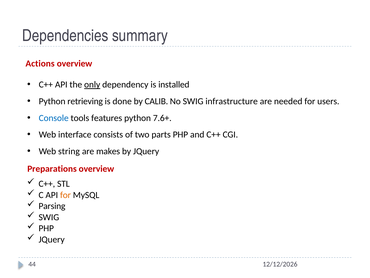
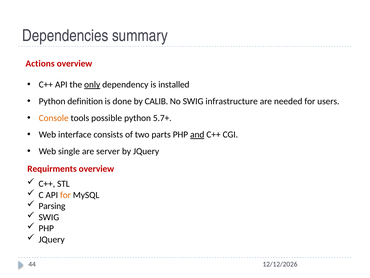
retrieving: retrieving -> definition (85, 101)
Console colour: blue -> orange (54, 118)
features: features -> possible (107, 118)
7.6+: 7.6+ -> 5.7+ (162, 118)
and underline: none -> present (197, 134)
string: string -> single (69, 151)
makes: makes -> server (108, 151)
Preparations: Preparations -> Requirments (52, 169)
